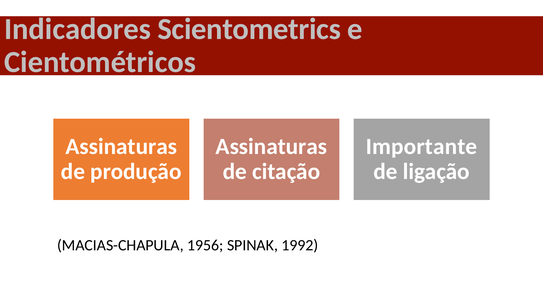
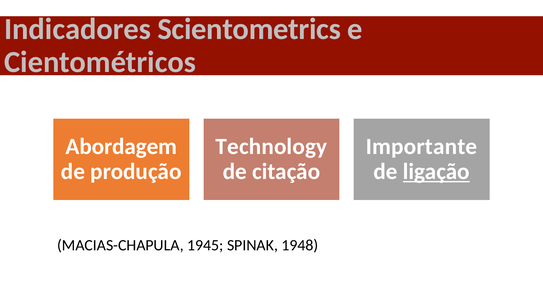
Assinaturas: Assinaturas -> Abordagem (121, 147)
Assinaturas: Assinaturas -> Technology (271, 147)
ligação underline: none -> present (436, 172)
1956: 1956 -> 1945 (205, 246)
1992: 1992 -> 1948 (300, 246)
